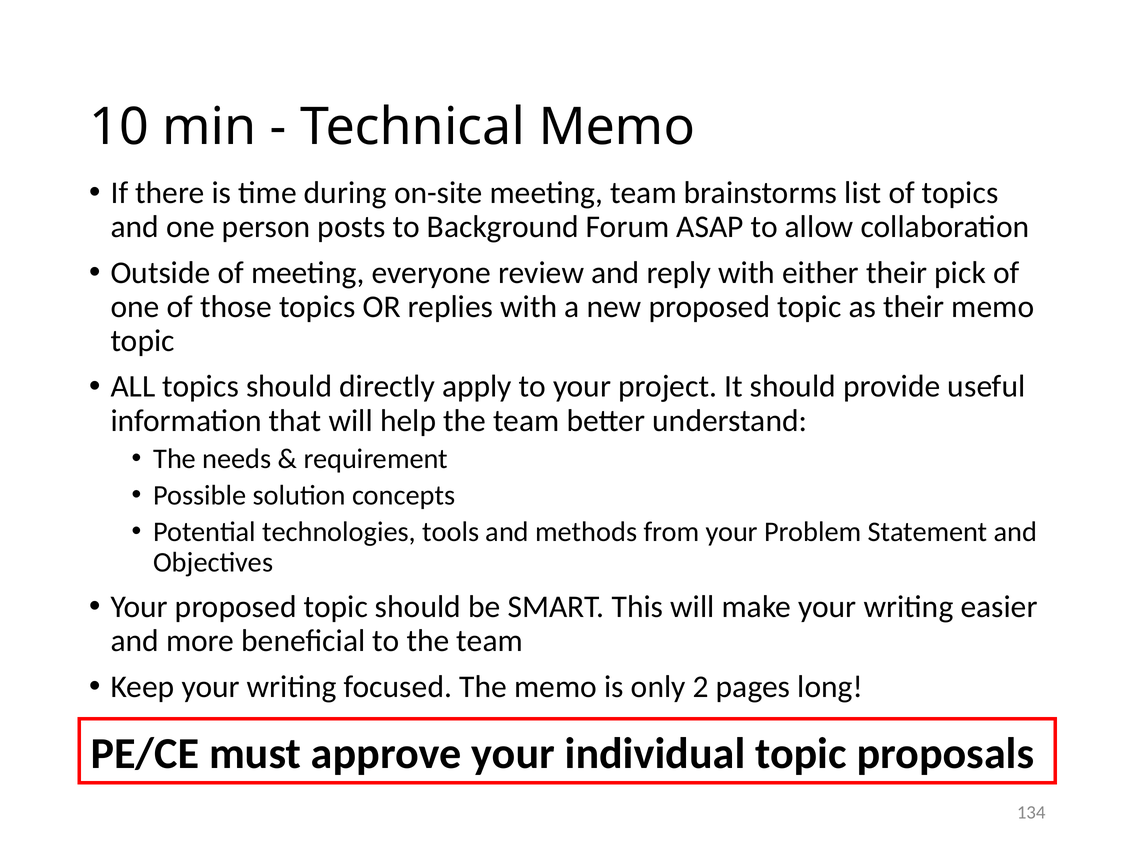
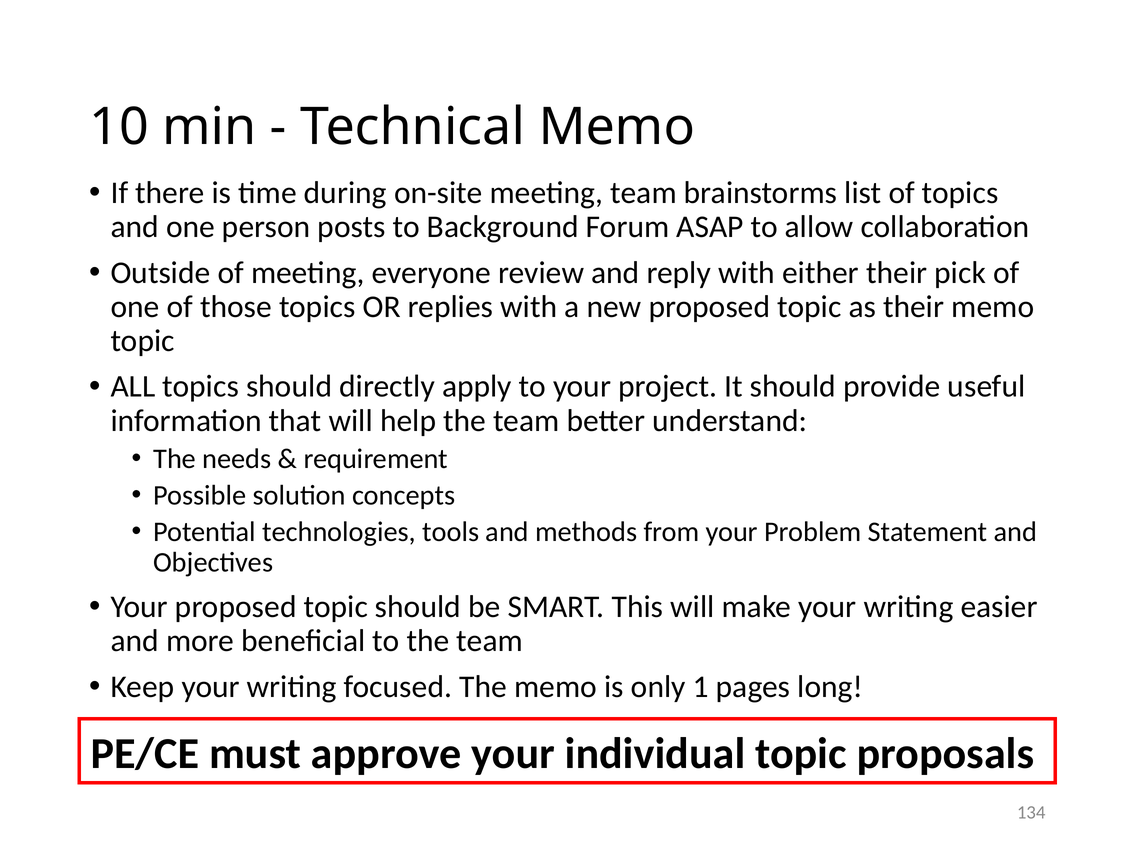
2: 2 -> 1 (701, 687)
